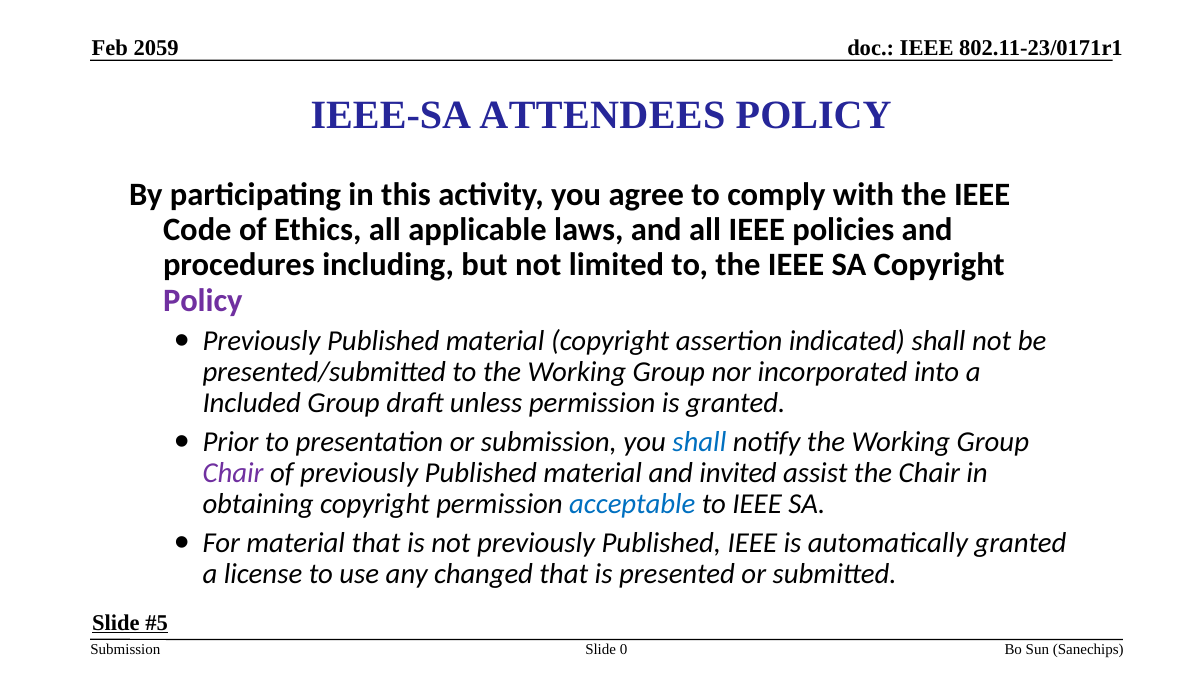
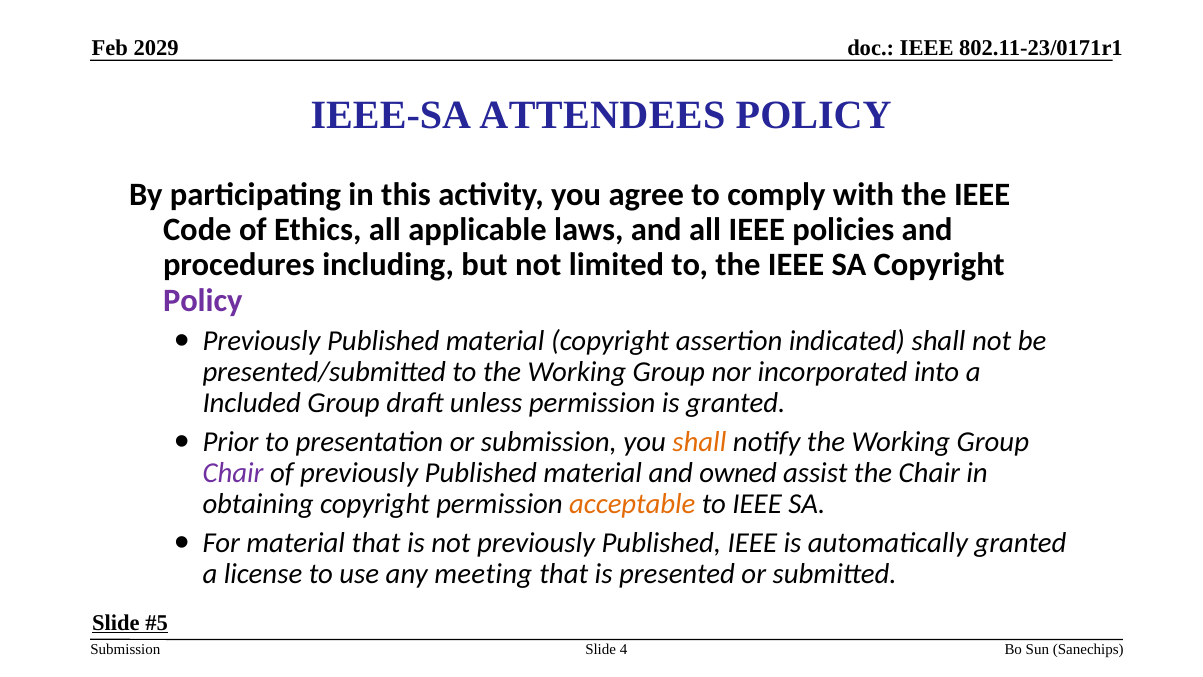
2059: 2059 -> 2029 (156, 48)
shall colour: blue -> orange (699, 442)
invited: invited -> owned (738, 473)
acceptable colour: blue -> orange (632, 504)
changed: changed -> meeting (483, 574)
0: 0 -> 4 (624, 649)
